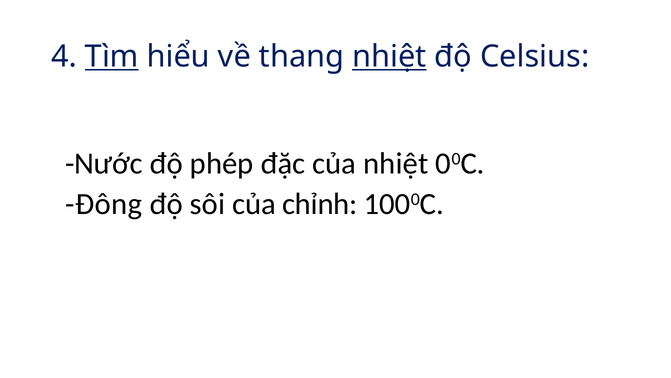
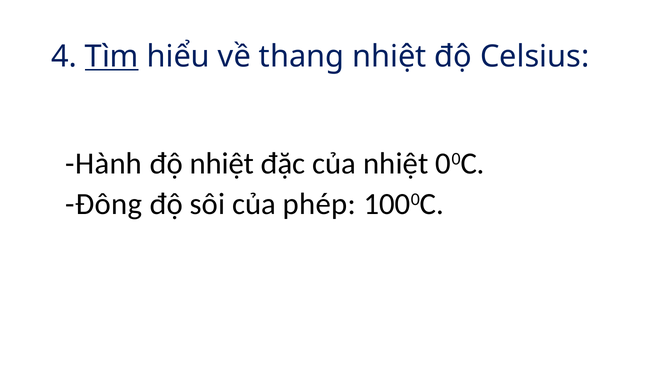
nhiệt underline: present -> none (389, 56)
Nước: Nước -> Hành (104, 163)
độ phép: phép -> nhiệt (222, 163)
chỉnh: chỉnh -> phép (320, 204)
